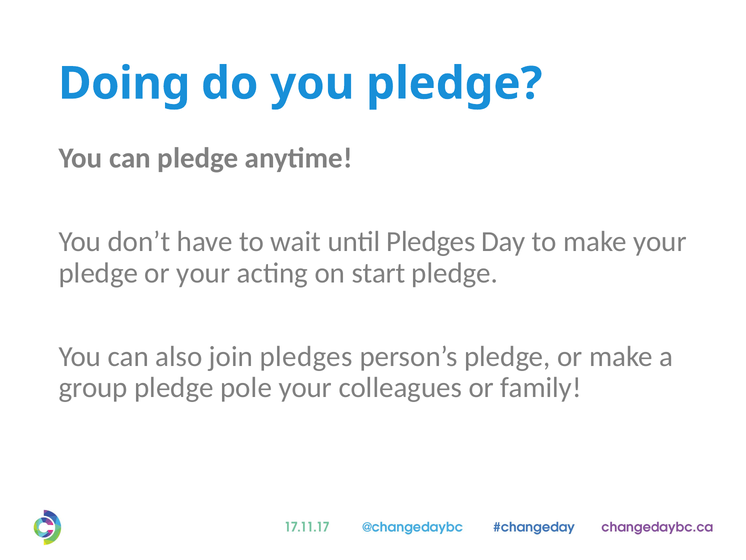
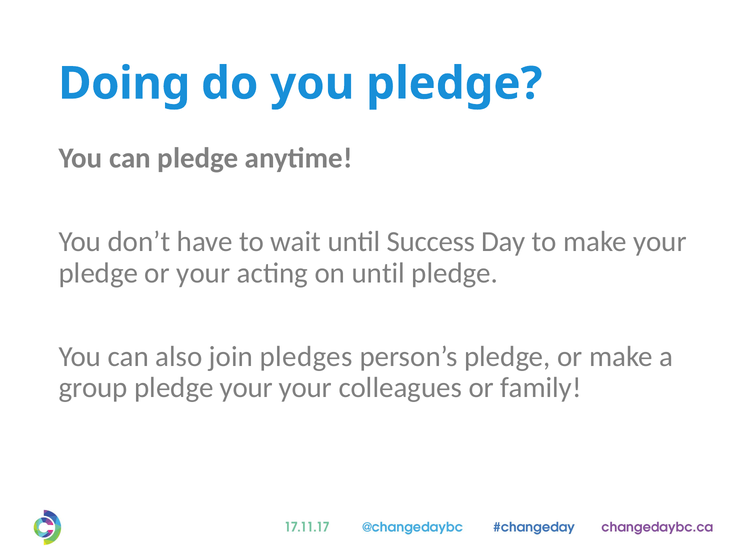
until Pledges: Pledges -> Success (431, 241)
on start: start -> until (378, 273)
pledge pole: pole -> your (246, 388)
